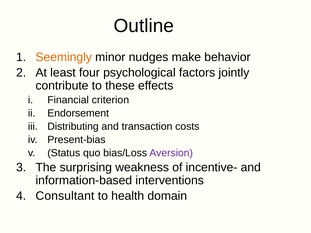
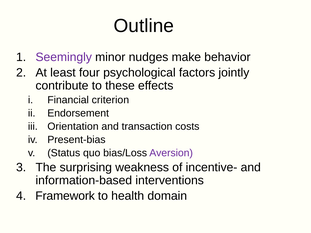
Seemingly colour: orange -> purple (64, 57)
Distributing: Distributing -> Orientation (73, 127)
Consultant: Consultant -> Framework (65, 196)
